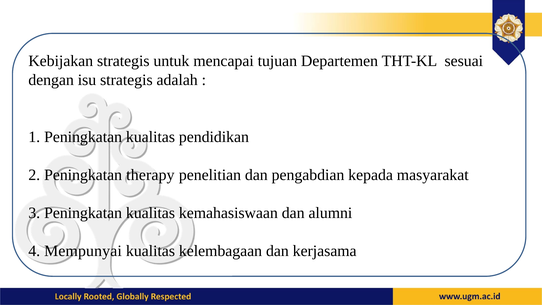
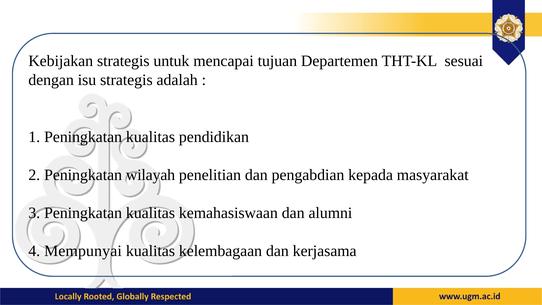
therapy: therapy -> wilayah (151, 175)
